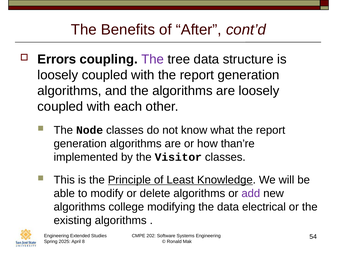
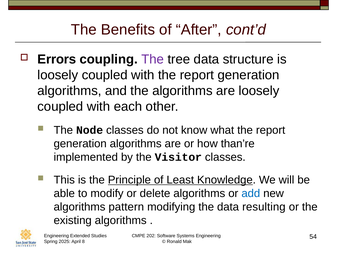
add colour: purple -> blue (251, 193)
college: college -> pattern (126, 207)
electrical: electrical -> resulting (264, 207)
